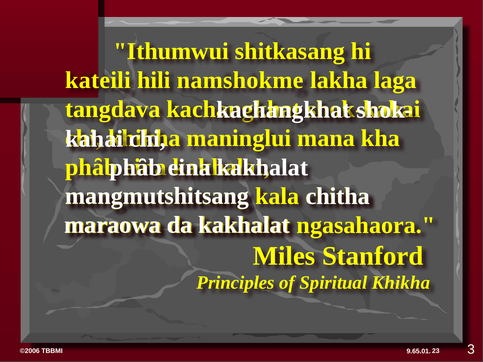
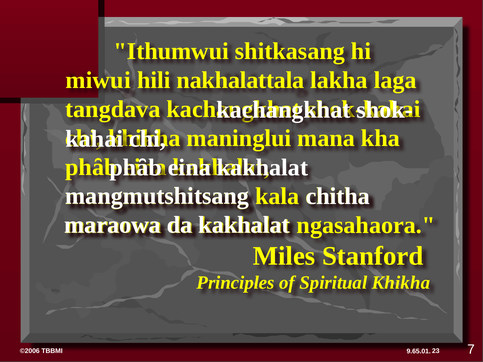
kateili: kateili -> miwui (98, 80)
namshokme: namshokme -> nakhalattala (240, 80)
3: 3 -> 7 (471, 349)
